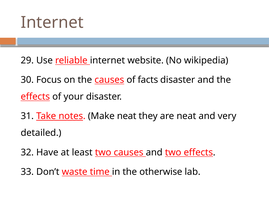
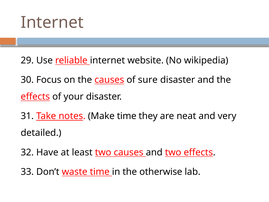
facts: facts -> sure (148, 80)
Make neat: neat -> time (127, 116)
